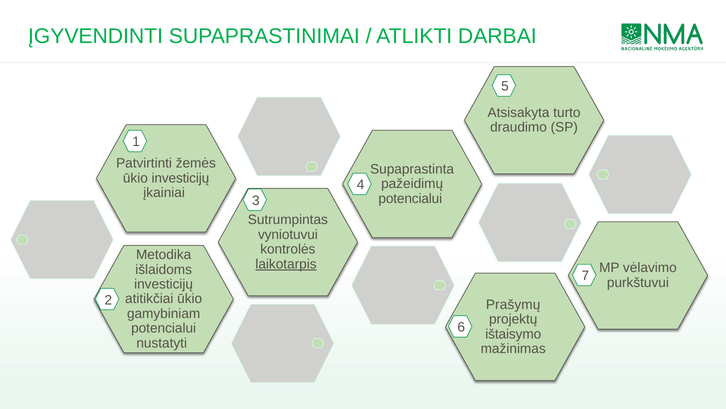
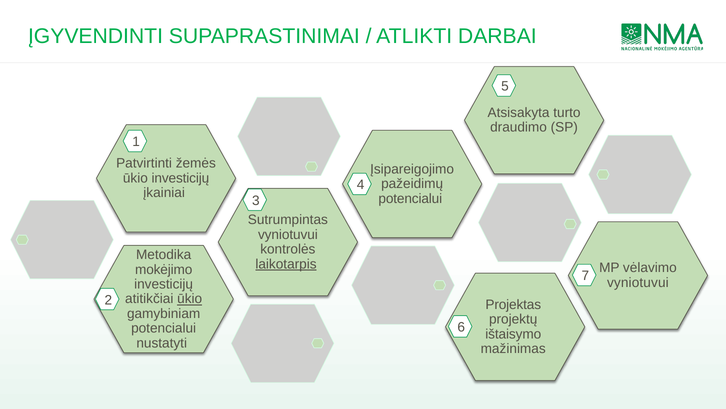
Supaprastinta: Supaprastinta -> Įsipareigojimo (412, 169)
išlaidoms: išlaidoms -> mokėjimo (164, 269)
purkštuvui: purkštuvui -> vyniotuvui (638, 282)
ūkio underline: none -> present (190, 299)
Prašymų: Prašymų -> Projektas (513, 304)
